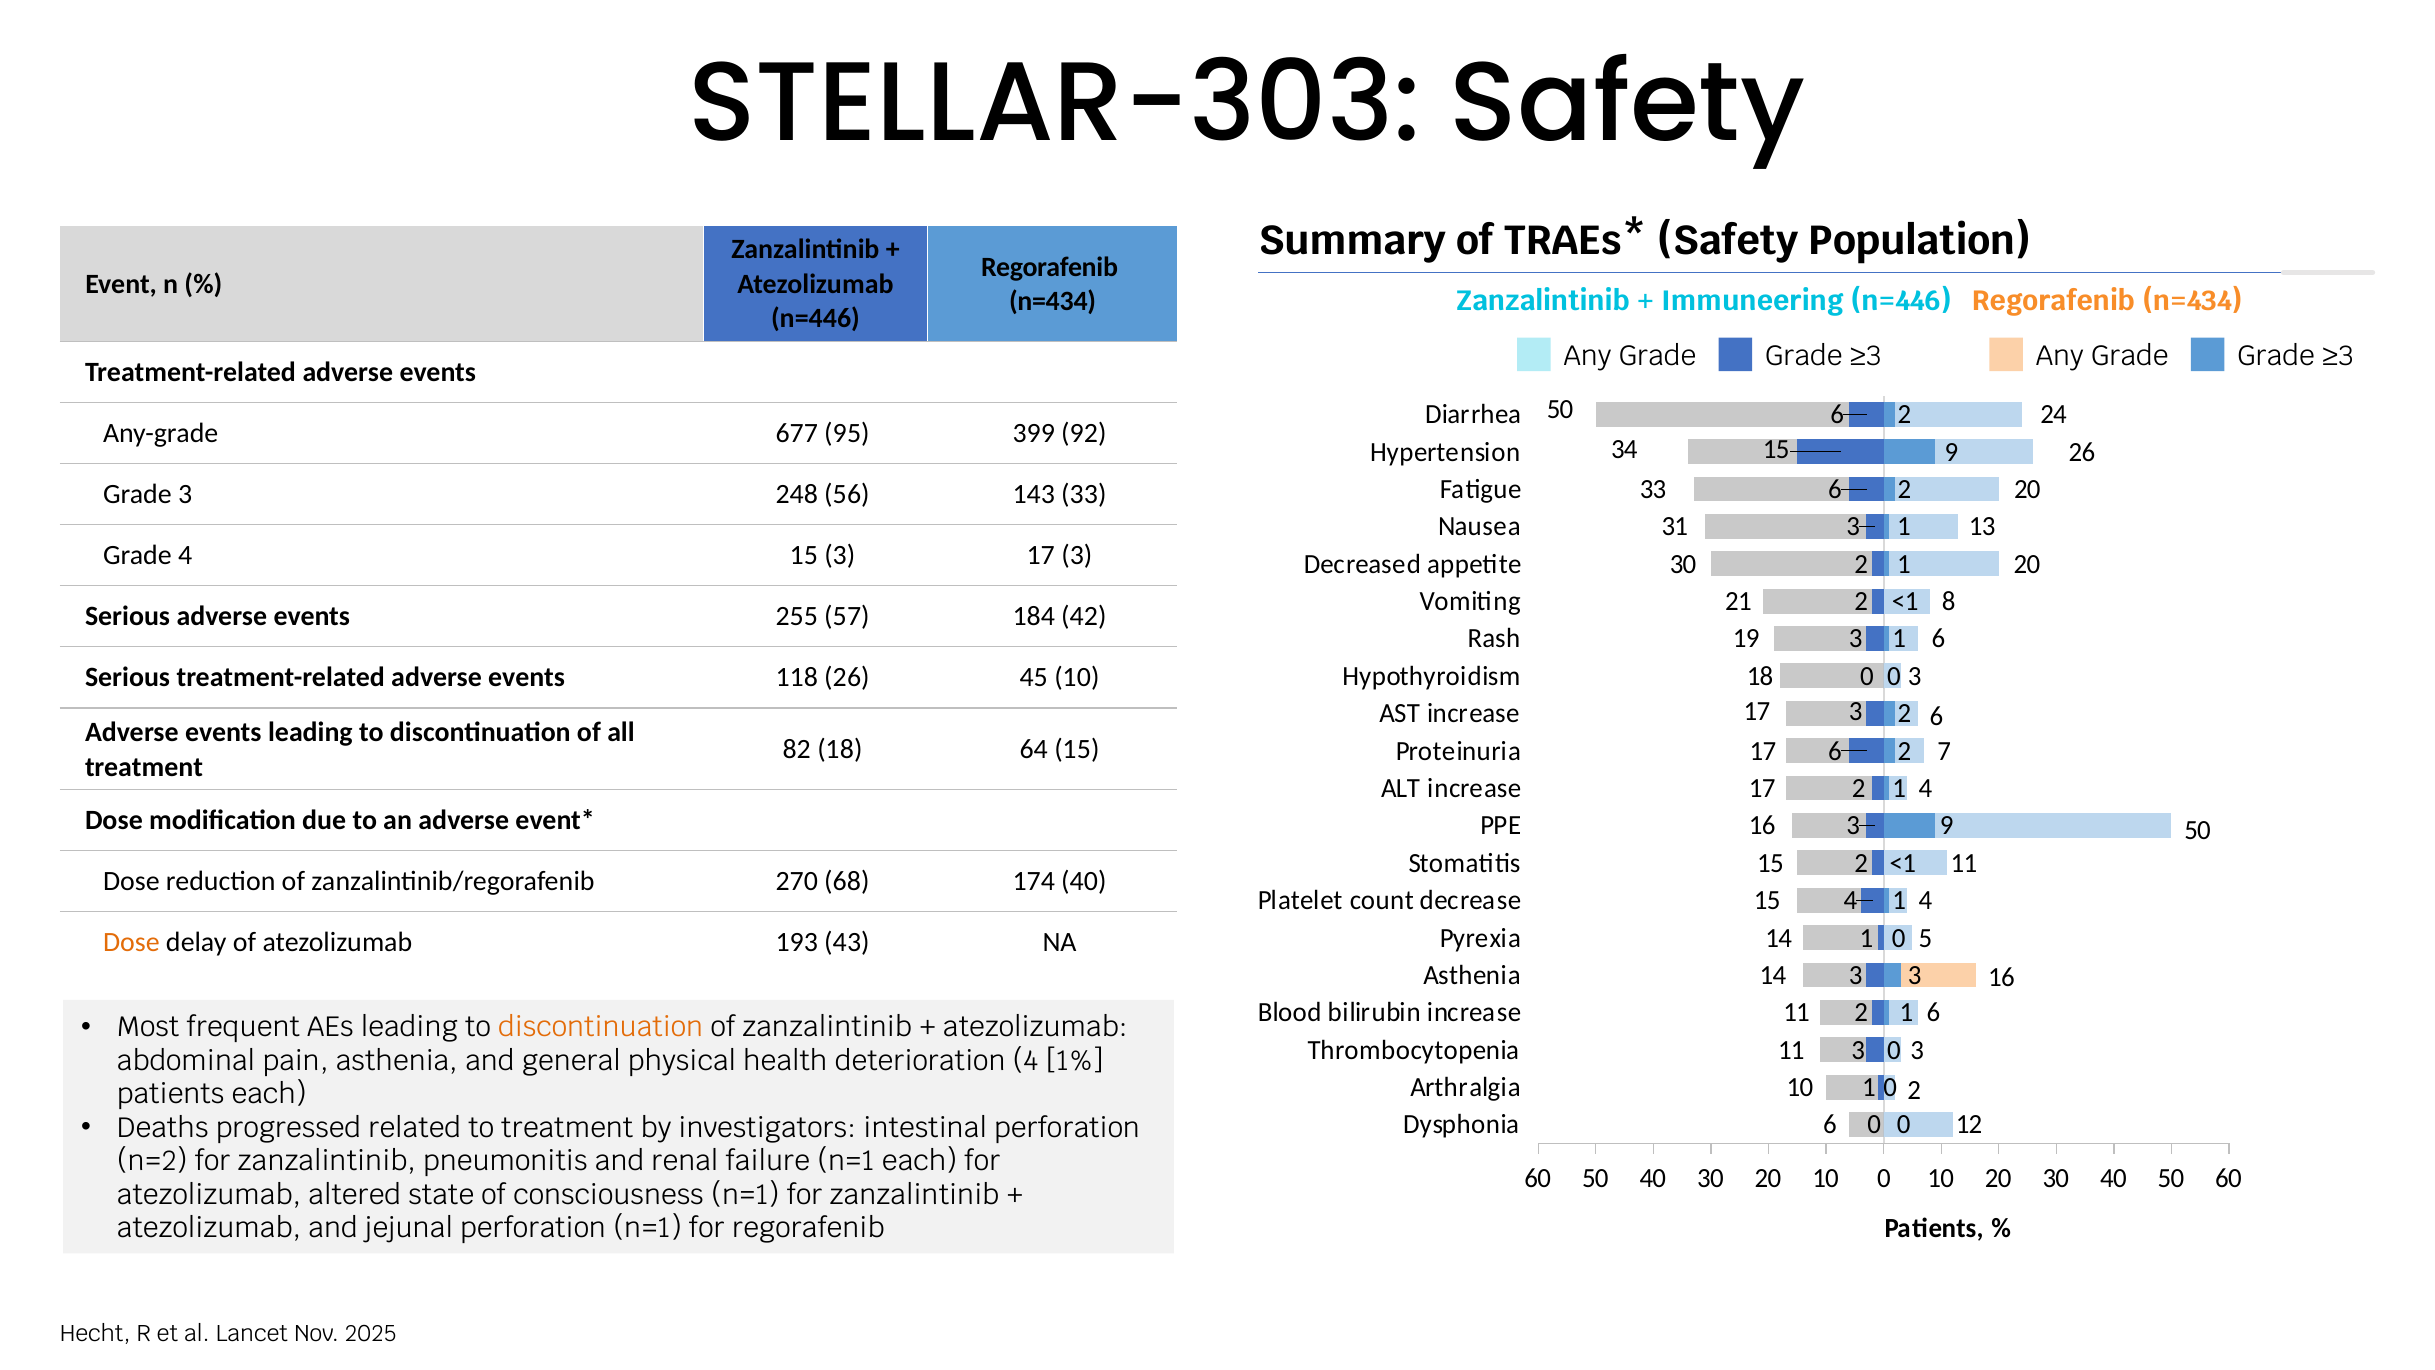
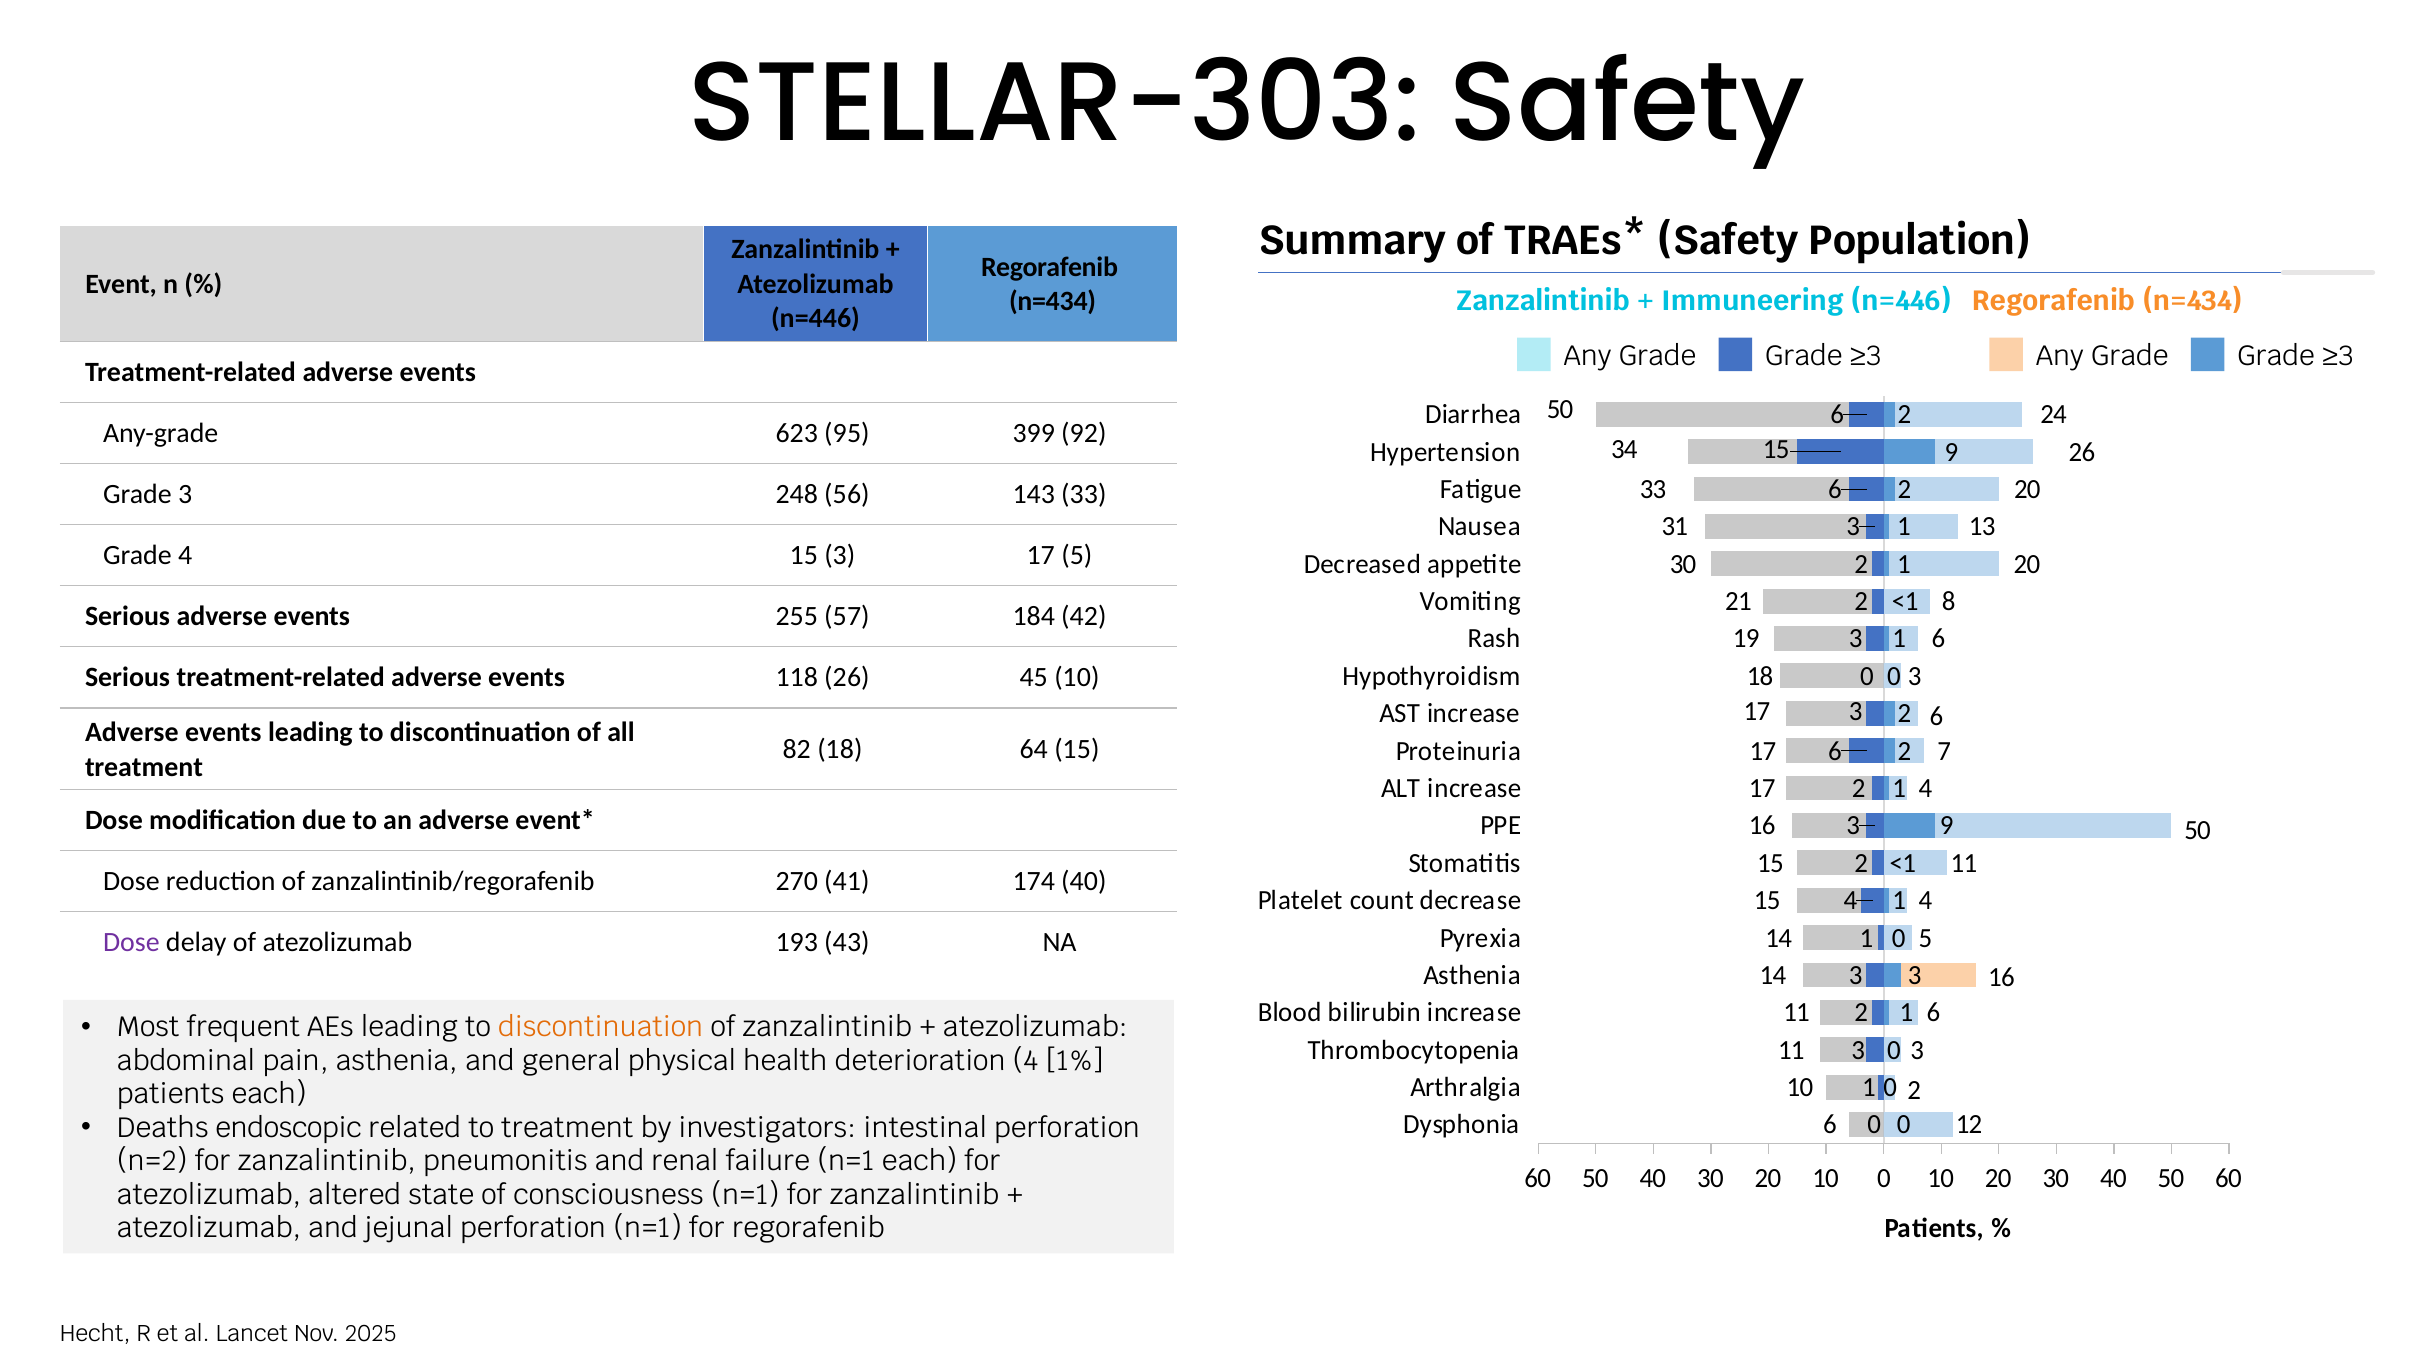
677: 677 -> 623 (797, 433)
17 3: 3 -> 5 (1077, 555)
68: 68 -> 41 (847, 881)
Dose colour: orange -> purple (131, 942)
progressed: progressed -> endoscopic (289, 1128)
